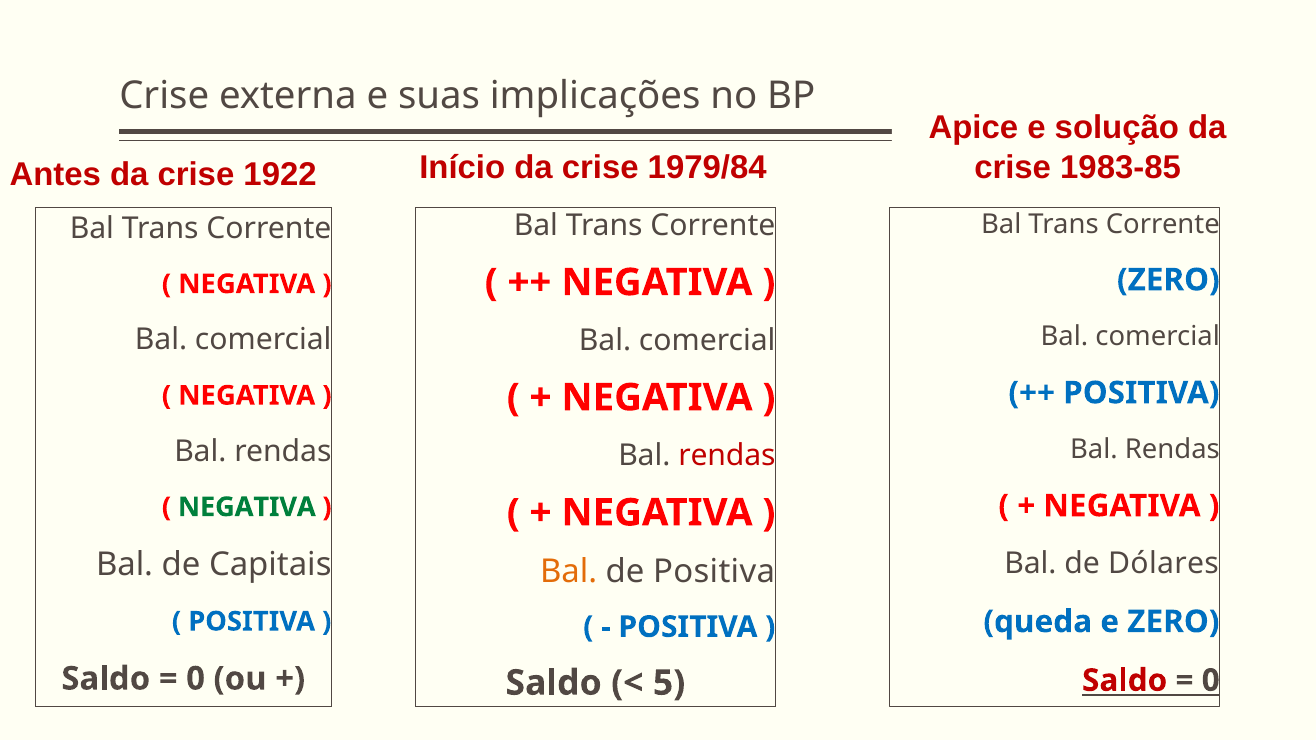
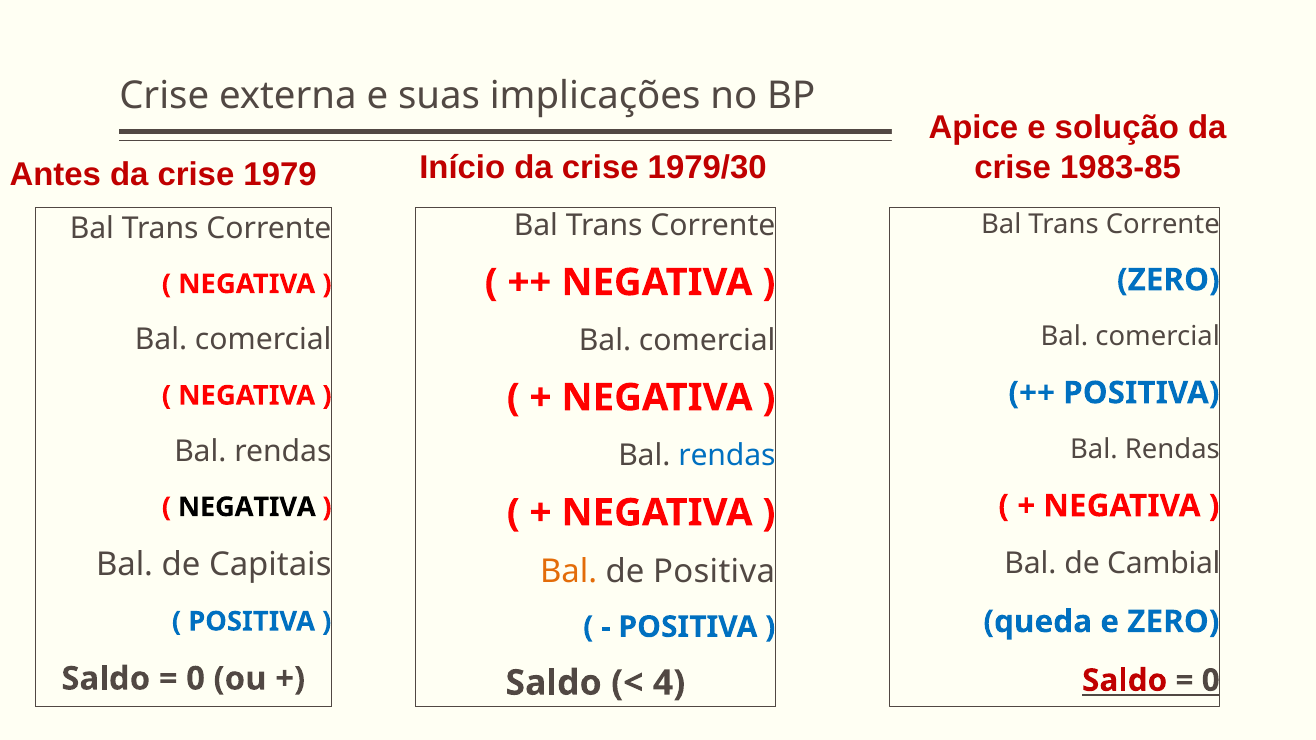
1922: 1922 -> 1979 (280, 174)
1979/84: 1979/84 -> 1979/30 (707, 168)
rendas colour: red -> blue (727, 456)
NEGATIVA colour: green -> black (247, 507)
Dólares: Dólares -> Cambial (1164, 564)
5: 5 -> 4 (669, 683)
